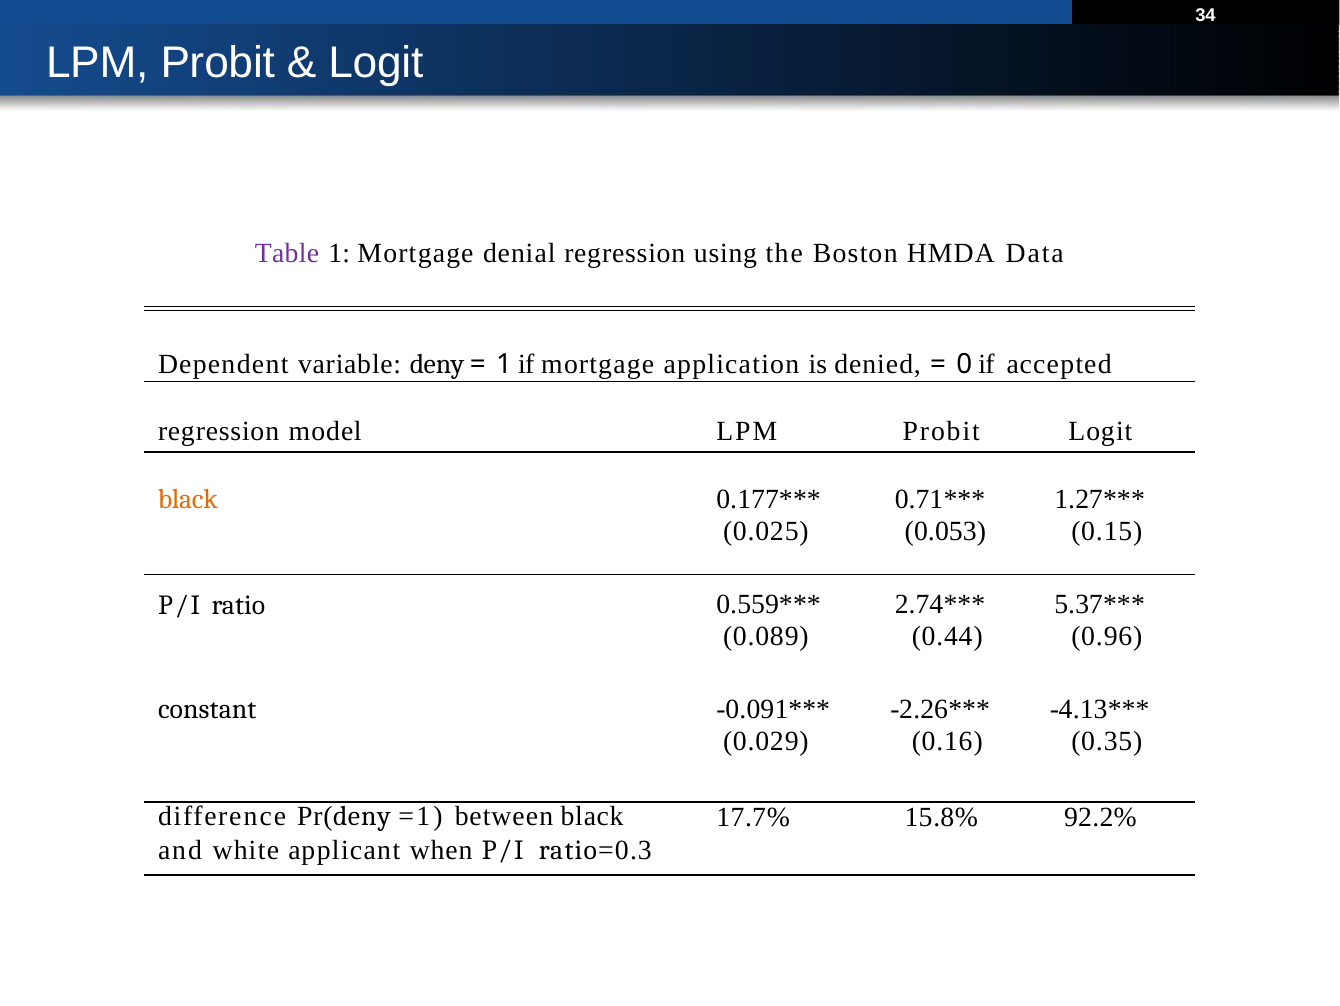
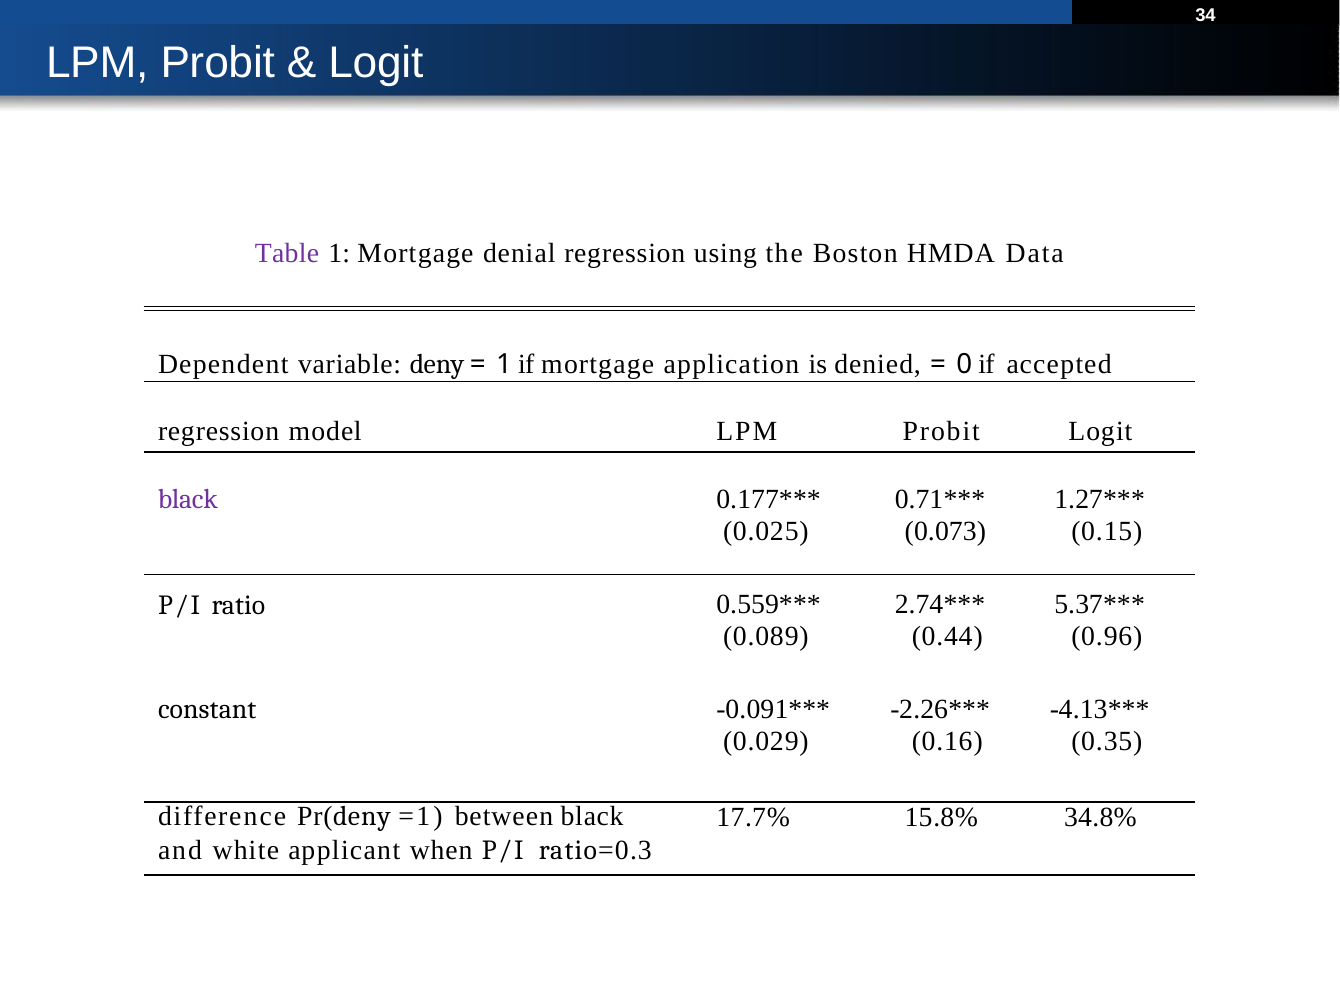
black colour: orange -> purple (188, 499)
0.053: 0.053 -> 0.073 (945, 531)
92.2%: 92.2% -> 34.8% (1100, 817)
